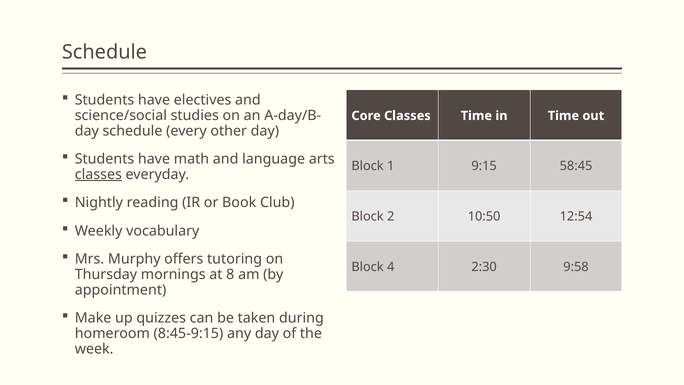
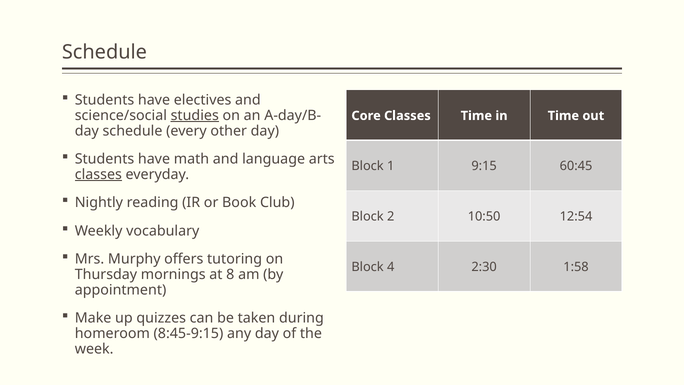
studies underline: none -> present (195, 115)
58:45: 58:45 -> 60:45 (576, 166)
9:58: 9:58 -> 1:58 (576, 267)
